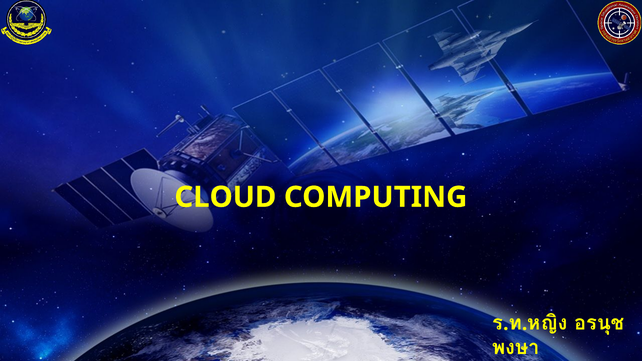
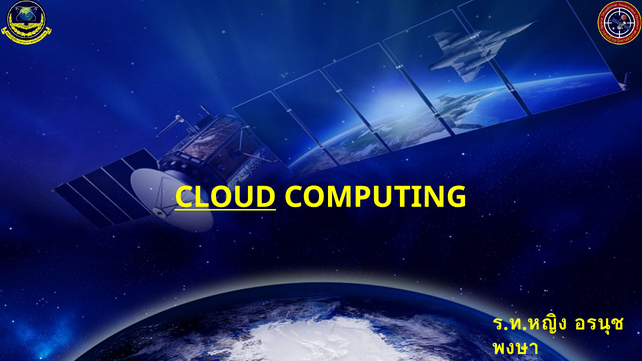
CLOUD underline: none -> present (225, 197)
